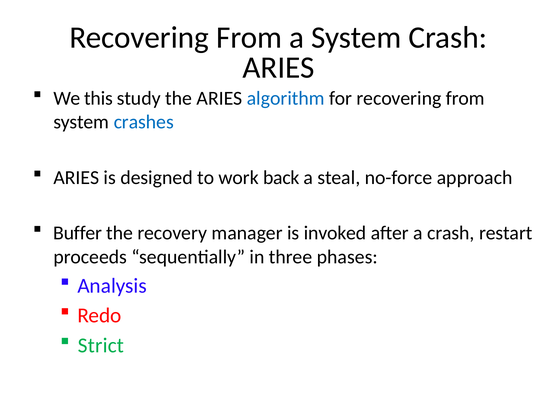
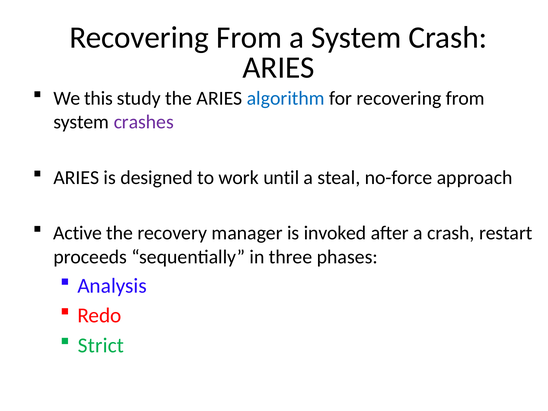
crashes colour: blue -> purple (144, 122)
back: back -> until (281, 178)
Buffer: Buffer -> Active (78, 233)
